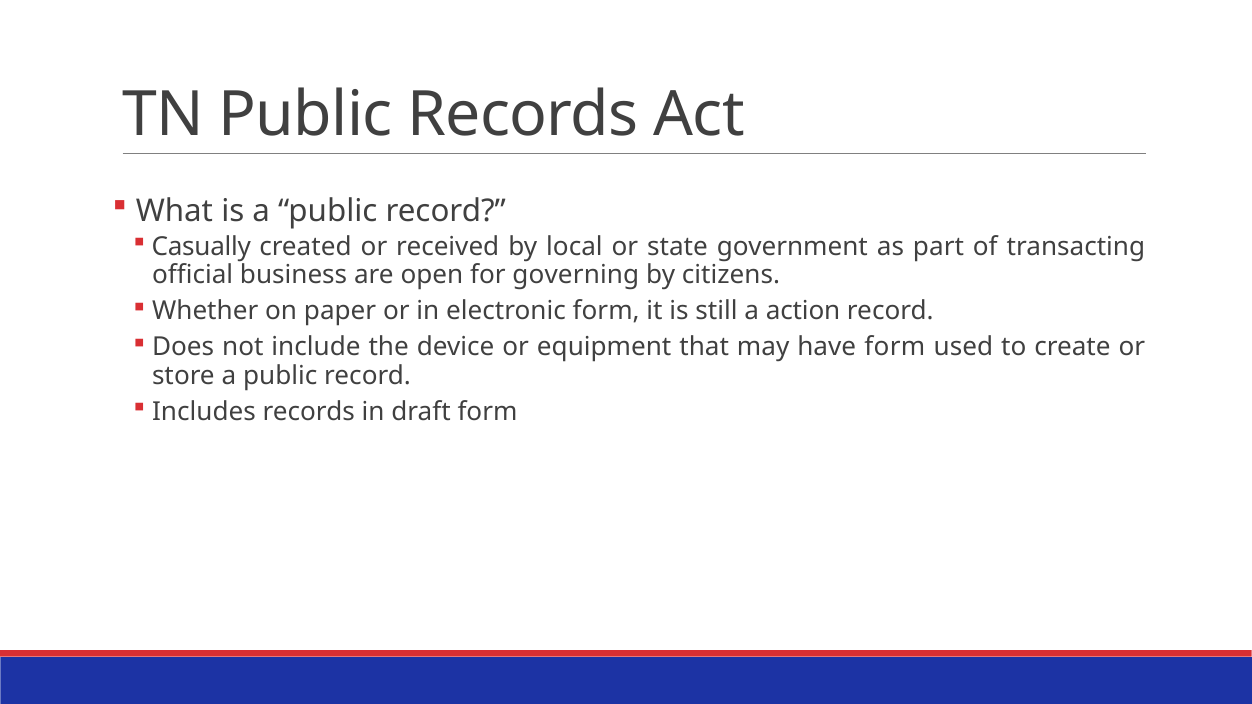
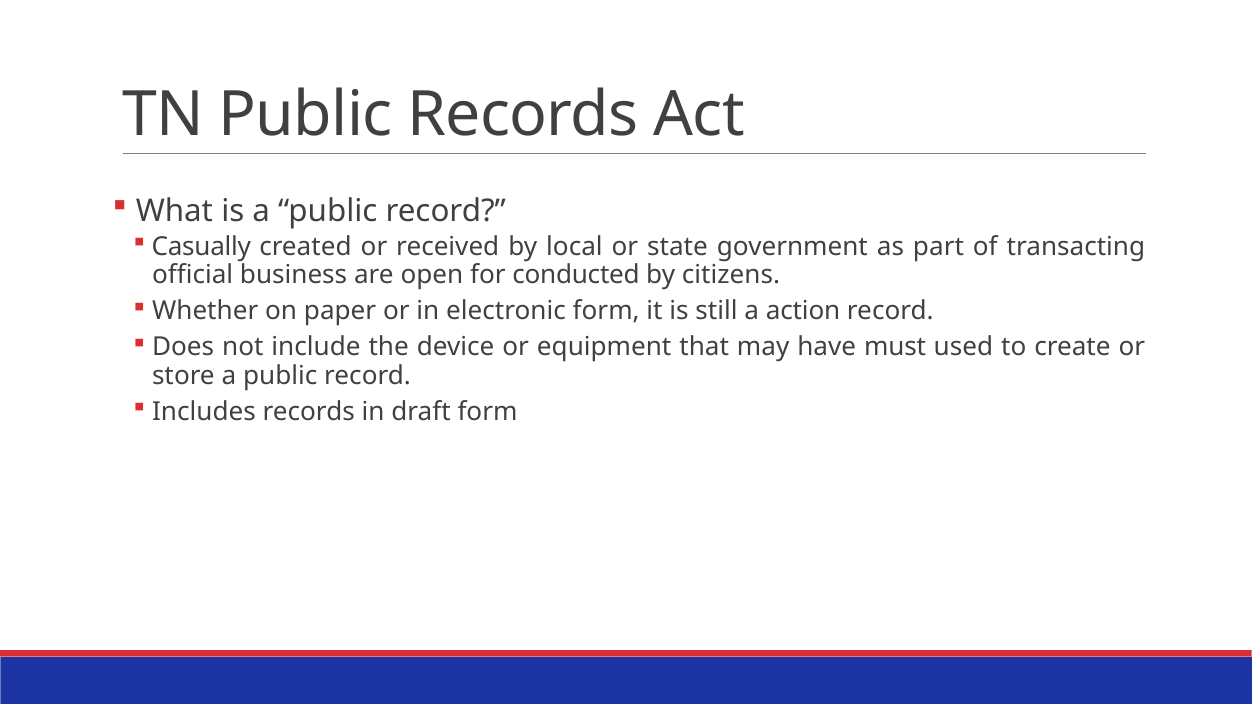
governing: governing -> conducted (576, 275)
have form: form -> must (895, 347)
